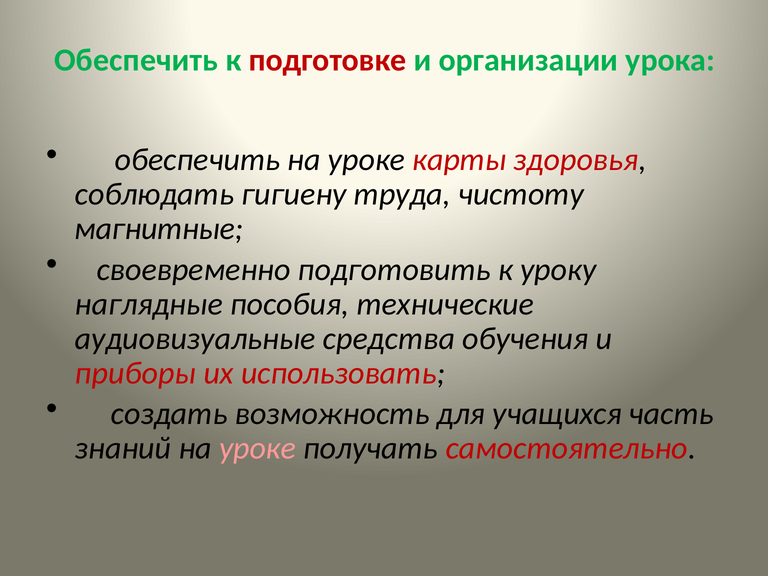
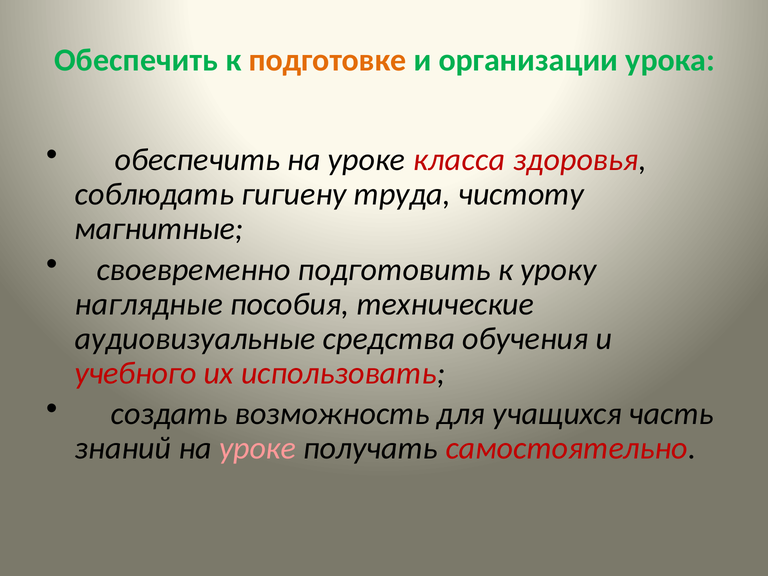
подготовке colour: red -> orange (328, 60)
карты: карты -> класса (459, 160)
приборы: приборы -> учебного (136, 373)
